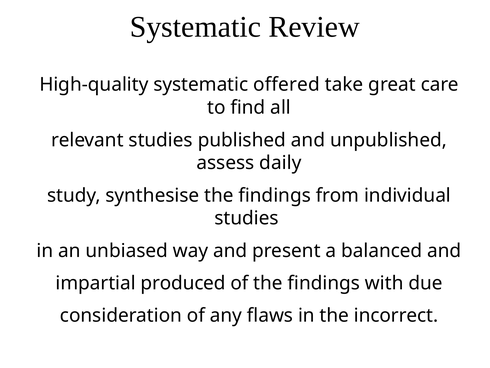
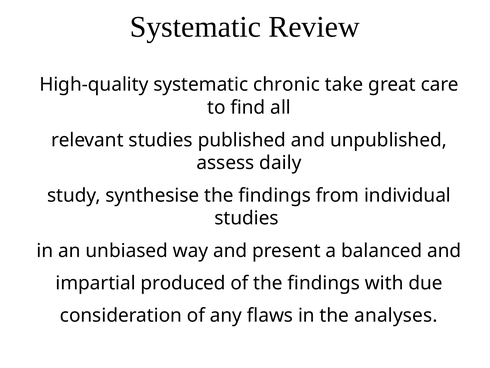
offered: offered -> chronic (287, 85)
incorrect: incorrect -> analyses (396, 315)
